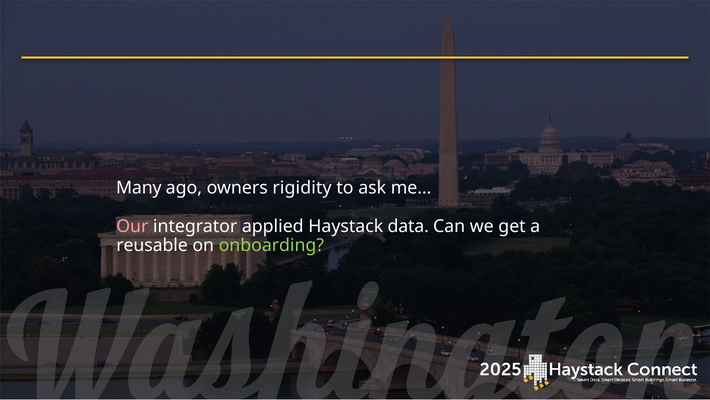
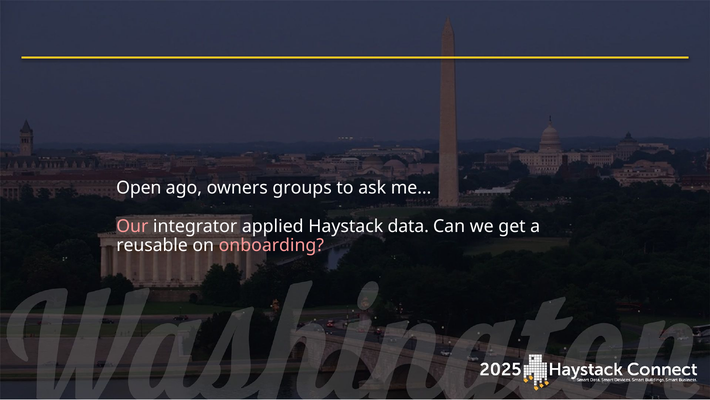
Many: Many -> Open (139, 188)
rigidity: rigidity -> groups (302, 188)
onboarding colour: light green -> pink (271, 245)
